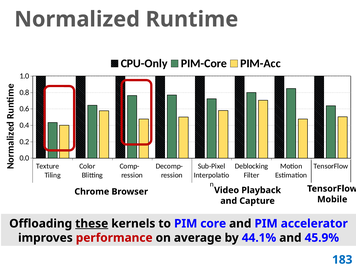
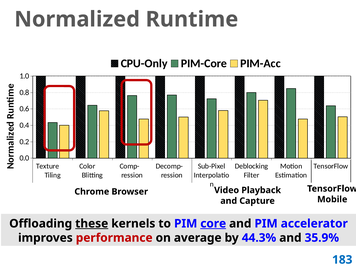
core underline: none -> present (213, 224)
44.1%: 44.1% -> 44.3% (259, 238)
45.9%: 45.9% -> 35.9% (322, 238)
